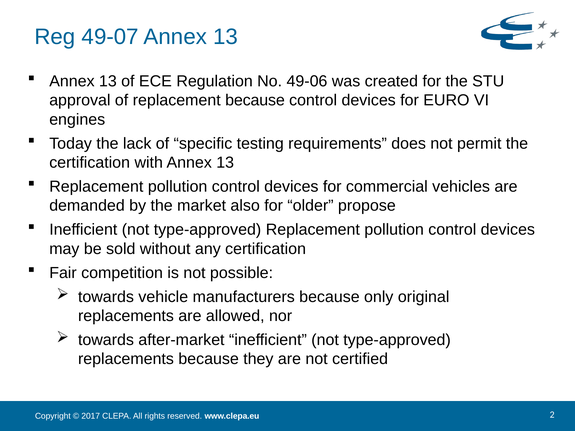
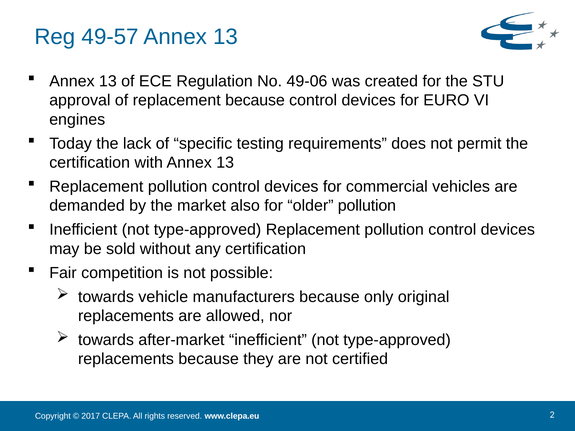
49-07: 49-07 -> 49-57 (110, 37)
older propose: propose -> pollution (367, 206)
